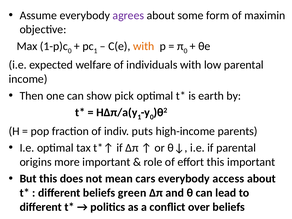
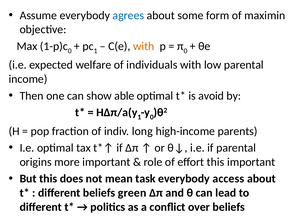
agrees colour: purple -> blue (128, 15)
pick: pick -> able (124, 96)
earth: earth -> avoid (211, 96)
puts: puts -> long (142, 131)
cars: cars -> task (145, 179)
